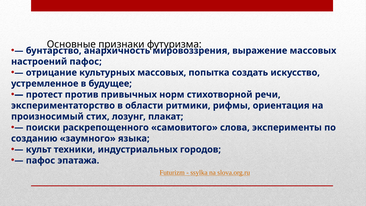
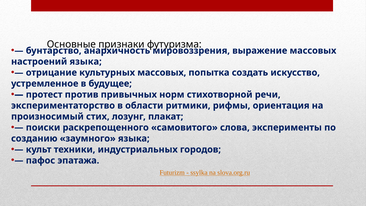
настроений пафос: пафос -> языка (86, 62)
